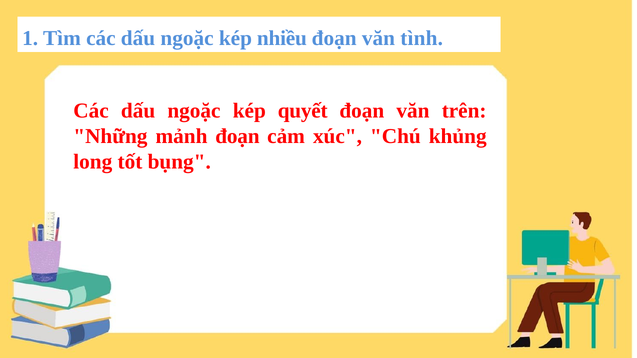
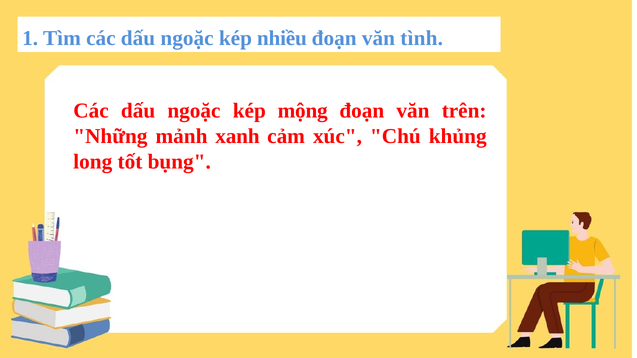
quyết: quyết -> mộng (303, 111)
mảnh đoạn: đoạn -> xanh (237, 137)
